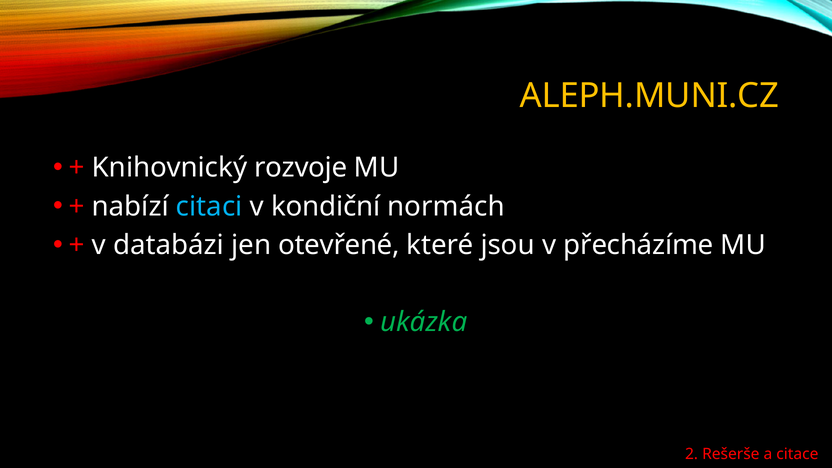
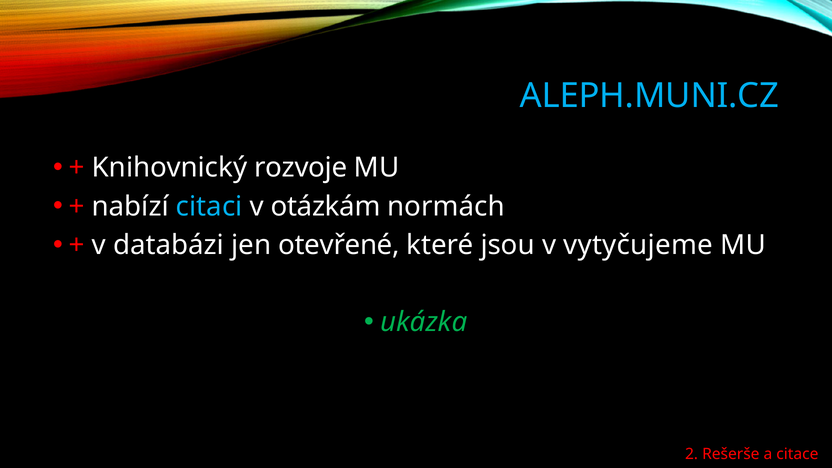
ALEPH.MUNI.CZ colour: yellow -> light blue (649, 96)
kondiční: kondiční -> otázkám (326, 206)
přecházíme: přecházíme -> vytyčujeme (638, 245)
